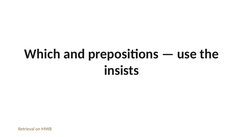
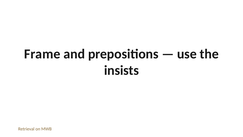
Which: Which -> Frame (42, 54)
